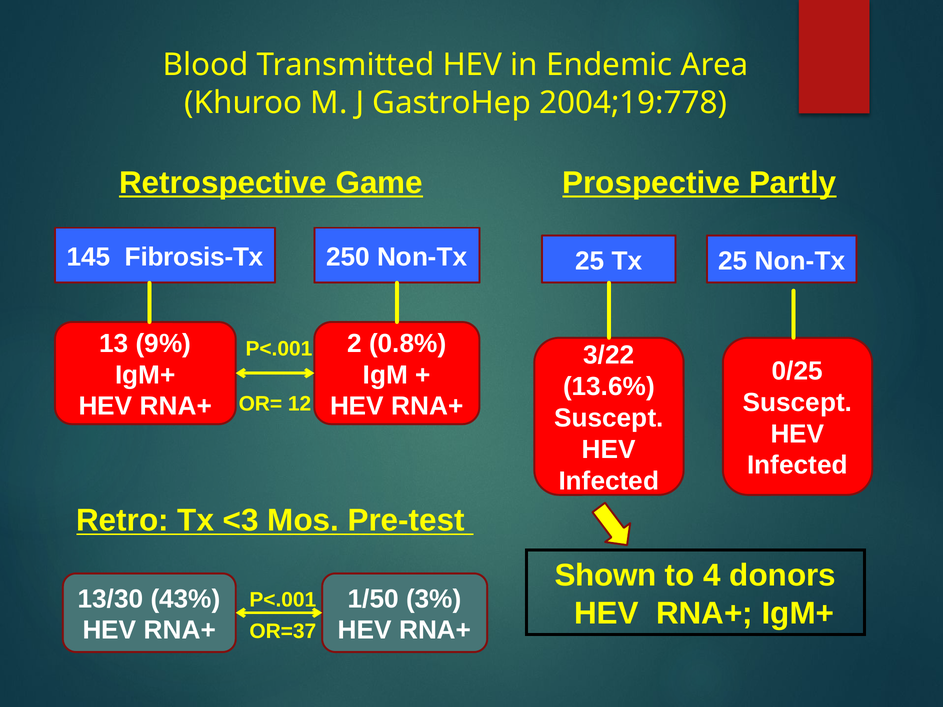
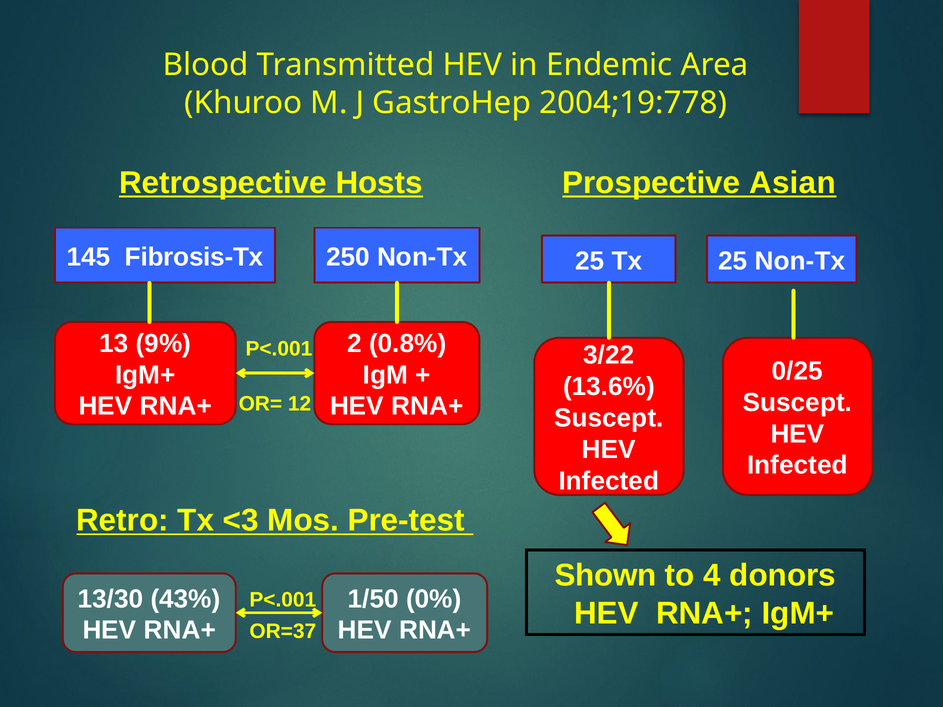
Game: Game -> Hosts (379, 183)
Partly: Partly -> Asian (793, 183)
3%: 3% -> 0% (434, 599)
